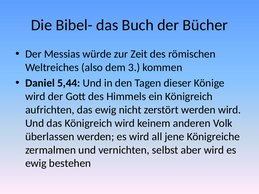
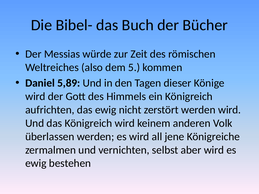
3: 3 -> 5 (134, 67)
5,44: 5,44 -> 5,89 (69, 83)
